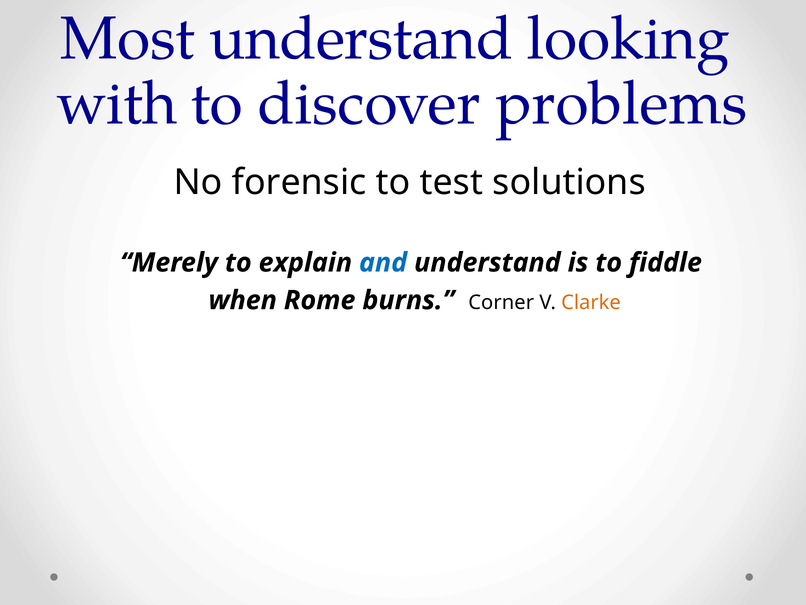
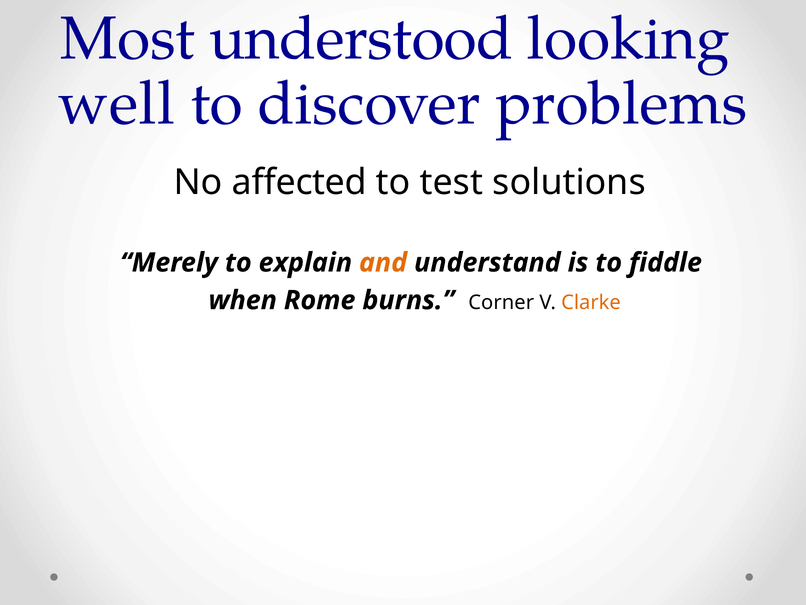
Most understand: understand -> understood (361, 39)
with: with -> well (116, 104)
forensic: forensic -> affected (299, 183)
and colour: blue -> orange (383, 262)
